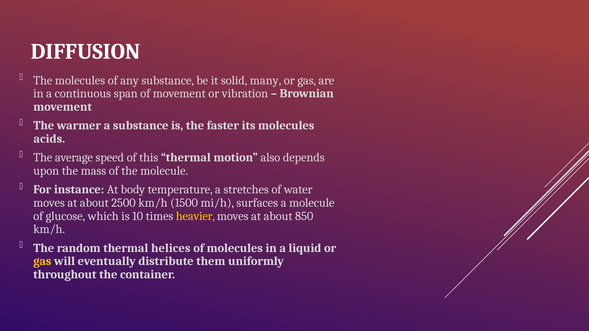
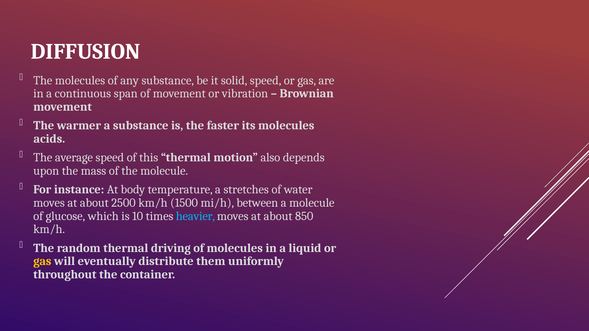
solid many: many -> speed (266, 80)
surfaces: surfaces -> between (257, 203)
heavier colour: yellow -> light blue (195, 216)
helices: helices -> driving (171, 248)
